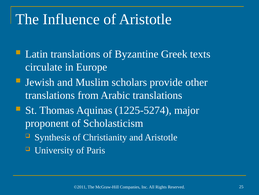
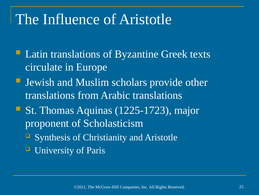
1225-5274: 1225-5274 -> 1225-1723 (143, 110)
